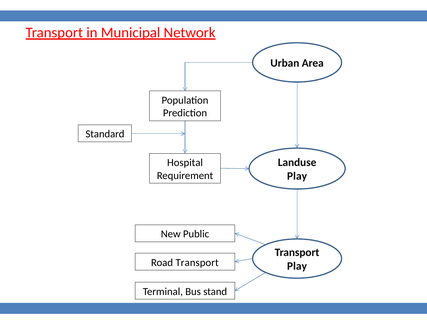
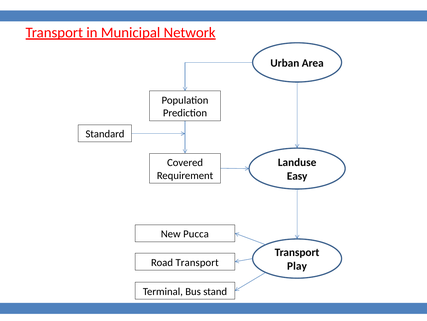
Hospital: Hospital -> Covered (185, 162)
Play: Play -> Easy (297, 176)
Public: Public -> Pucca (196, 233)
